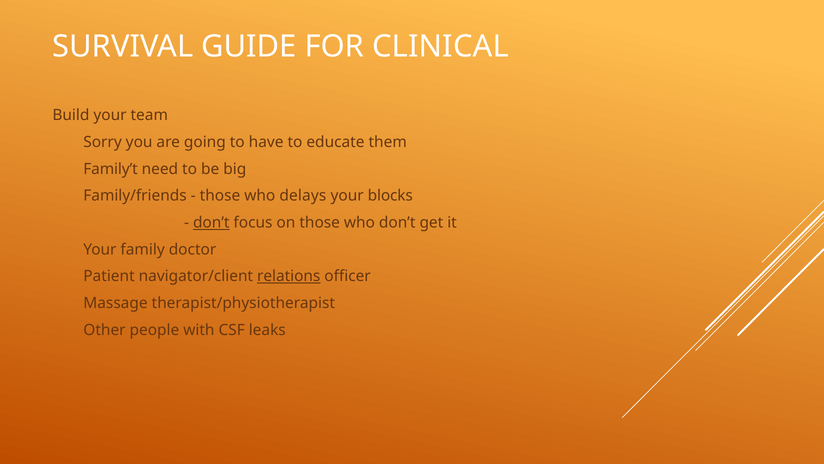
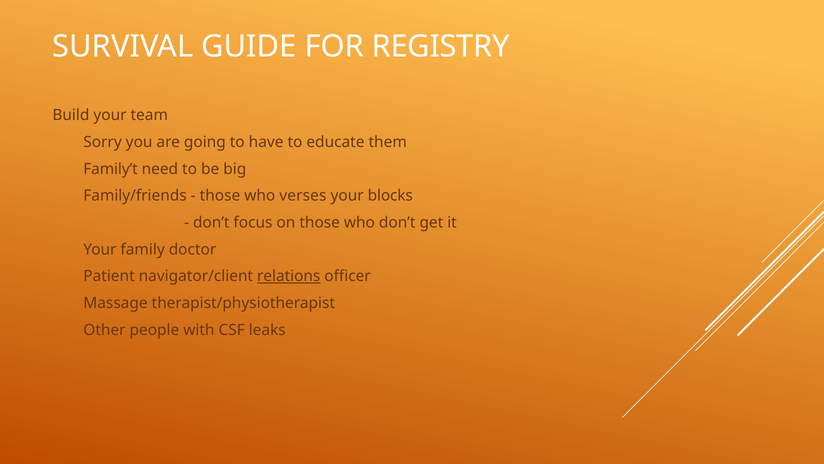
CLINICAL: CLINICAL -> REGISTRY (441, 46)
delays: delays -> verses (303, 196)
don’t underline: present -> none (211, 222)
